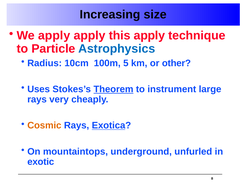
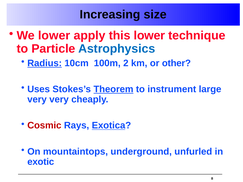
We apply: apply -> lower (54, 36)
this apply: apply -> lower (149, 36)
Radius underline: none -> present (45, 63)
5: 5 -> 2 (126, 63)
rays: rays -> very (37, 100)
Cosmic colour: orange -> red (44, 126)
